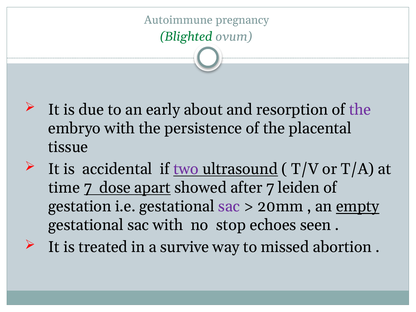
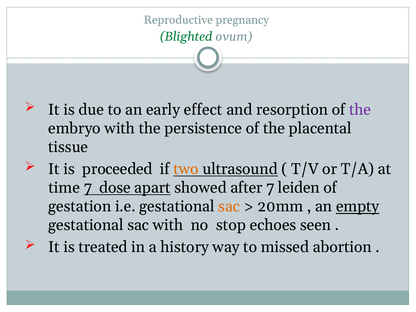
Autoimmune: Autoimmune -> Reproductive (178, 20)
about: about -> effect (203, 110)
accidental: accidental -> proceeded (117, 169)
two colour: purple -> orange (186, 169)
sac colour: purple -> orange (229, 206)
survive: survive -> history (185, 247)
